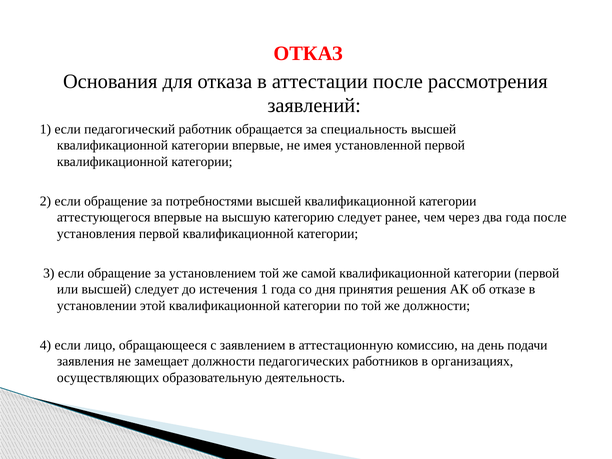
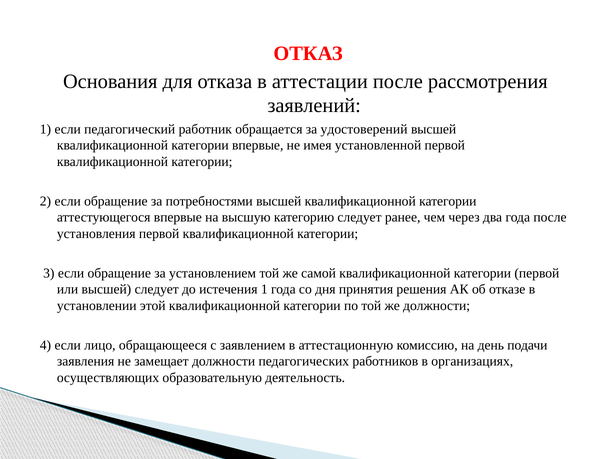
специальность: специальность -> удостоверений (364, 129)
